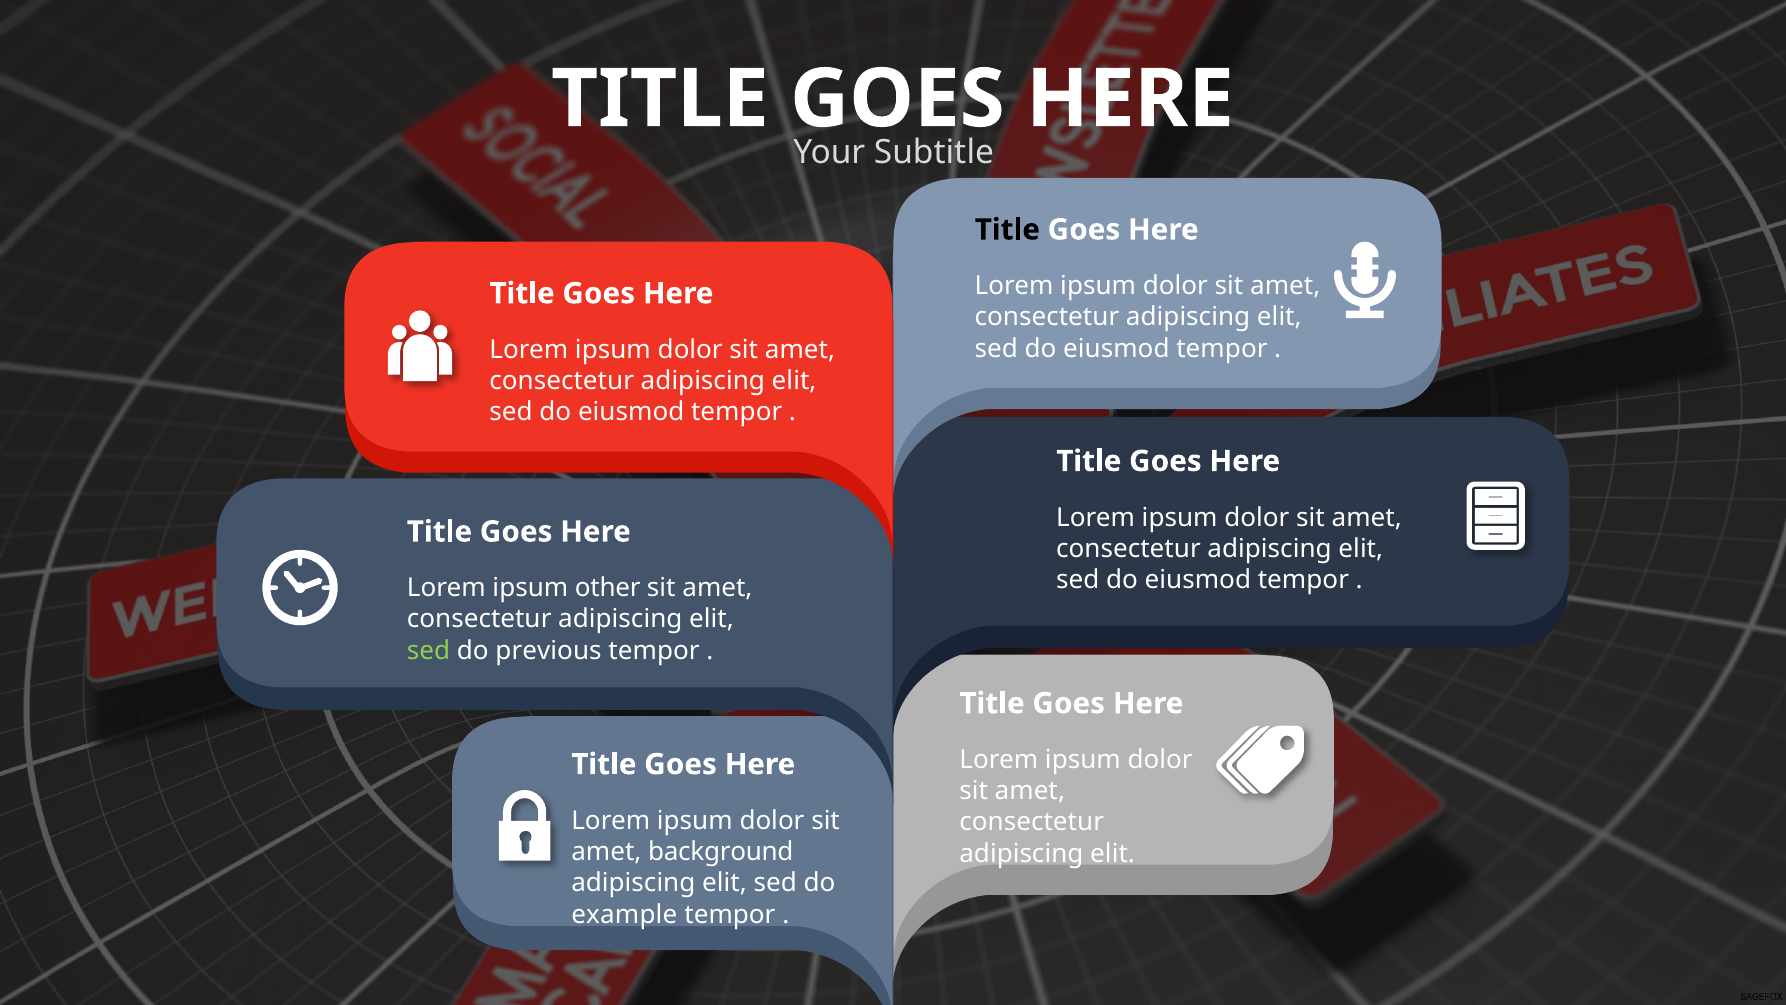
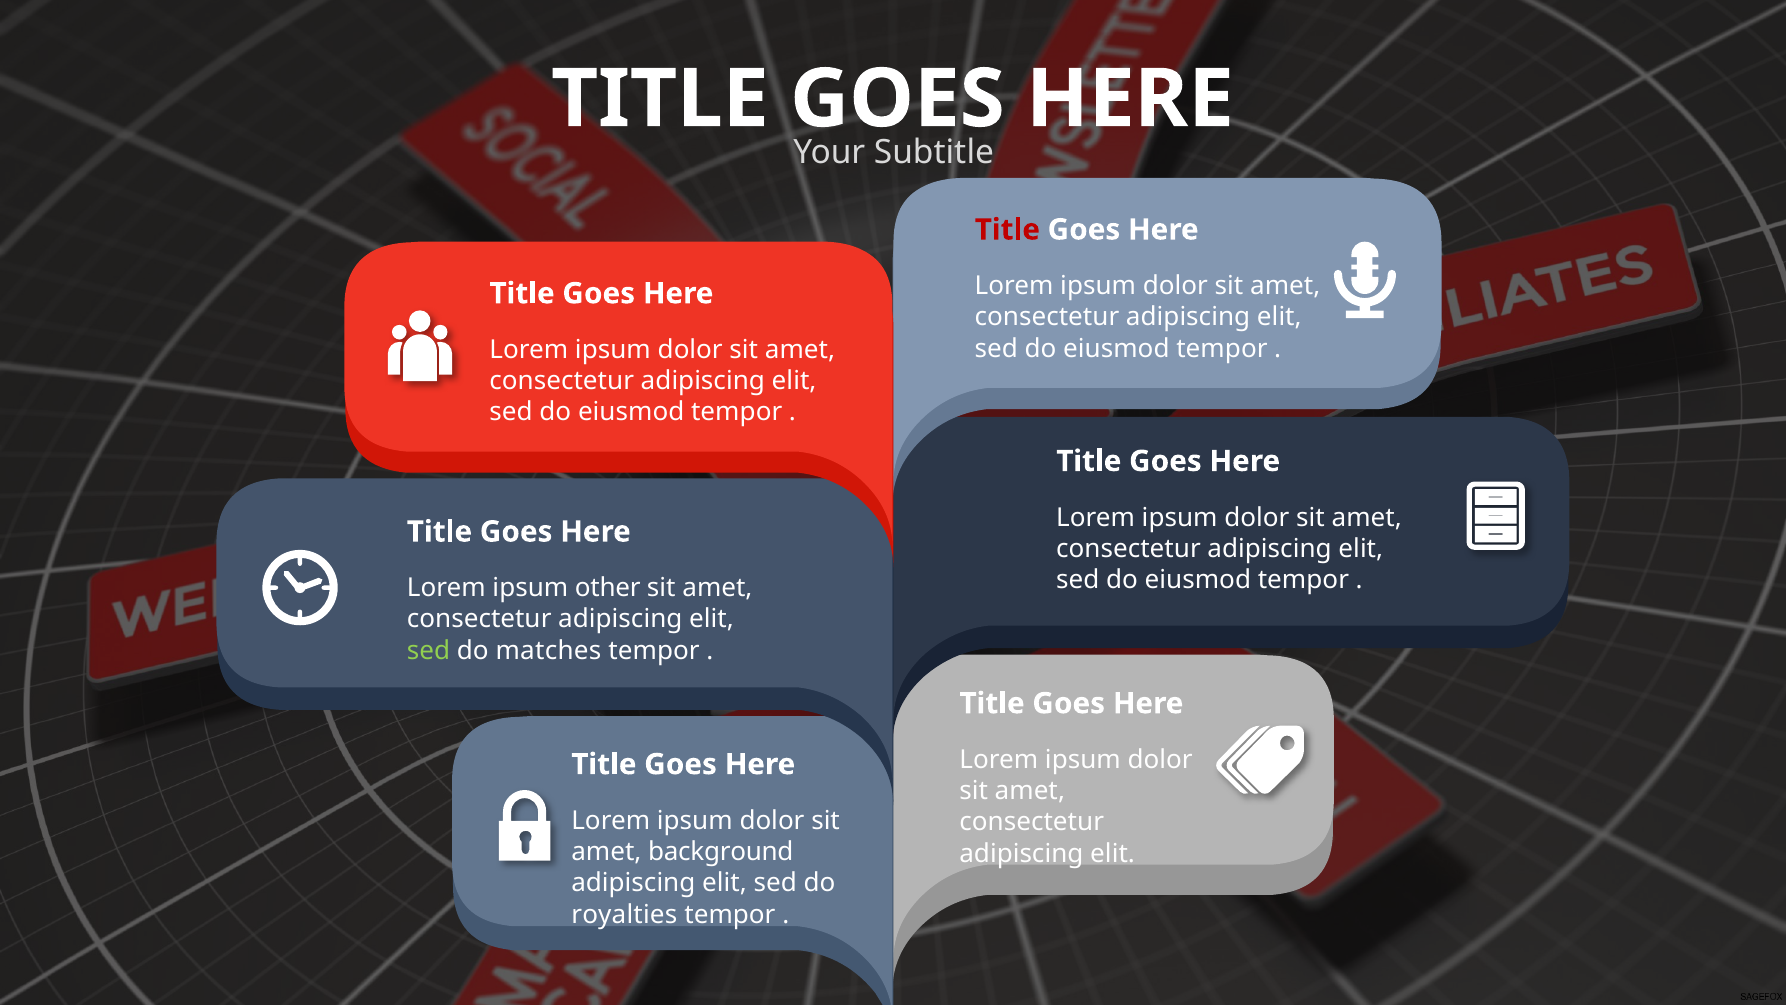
Title colour: black -> red (1007, 230)
previous: previous -> matches (548, 650)
example: example -> royalties (624, 914)
